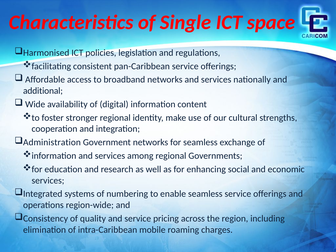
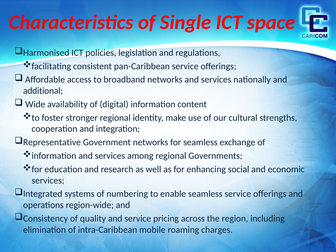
Administration: Administration -> Representative (52, 142)
